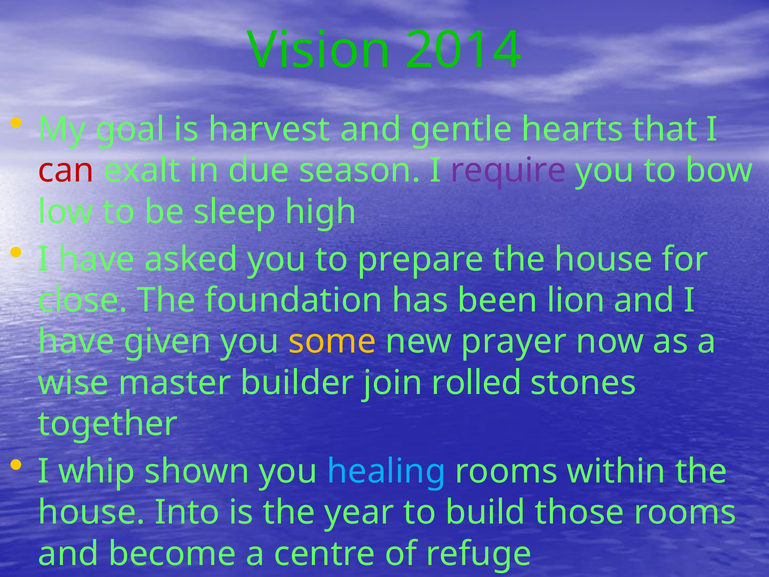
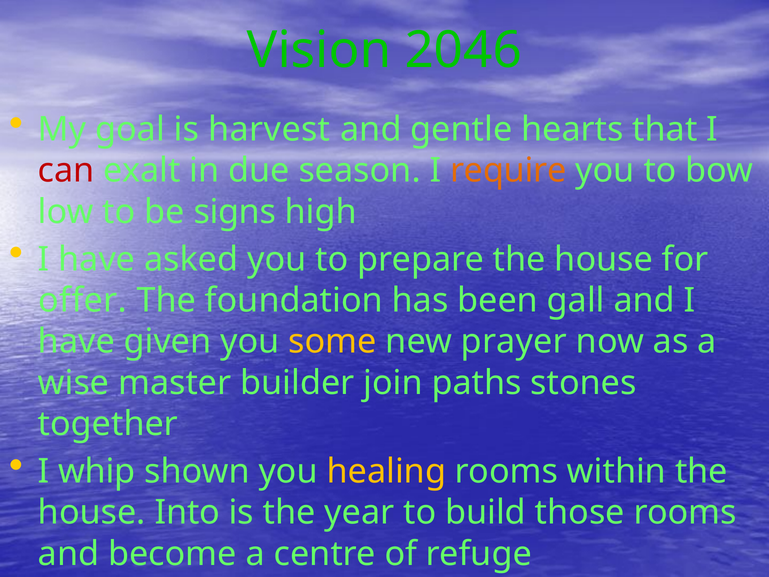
2014: 2014 -> 2046 (463, 50)
require colour: purple -> orange (508, 171)
sleep: sleep -> signs (235, 212)
close: close -> offer (83, 301)
lion: lion -> gall (576, 301)
rolled: rolled -> paths (477, 383)
healing colour: light blue -> yellow (386, 471)
